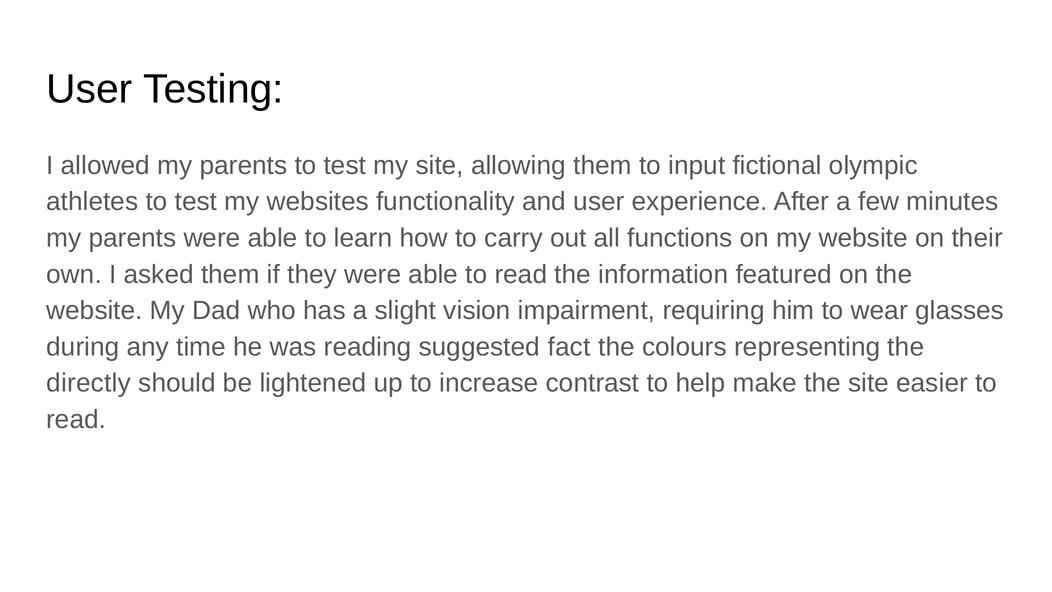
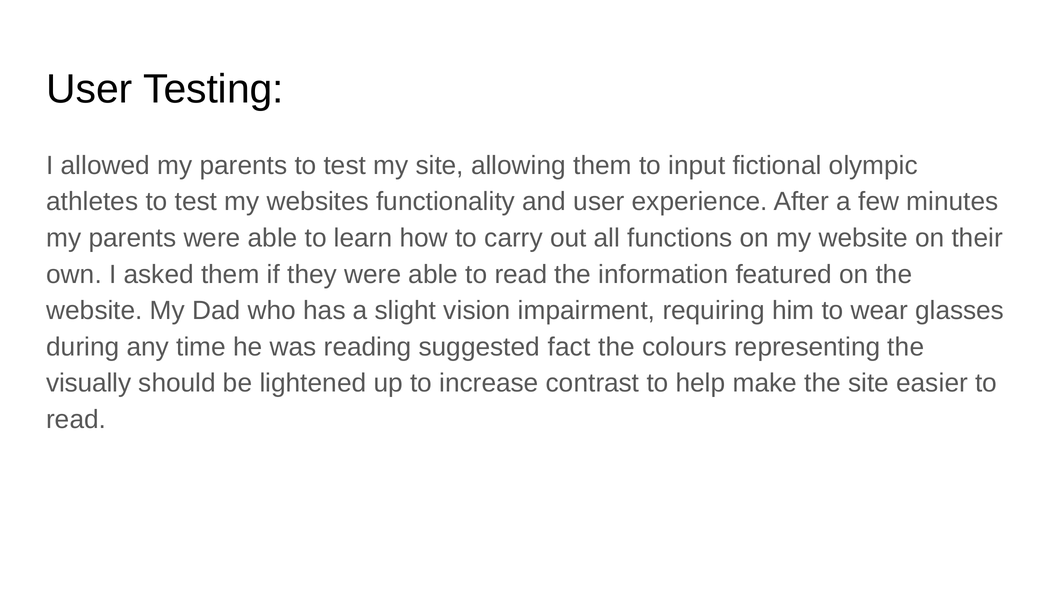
directly: directly -> visually (89, 383)
